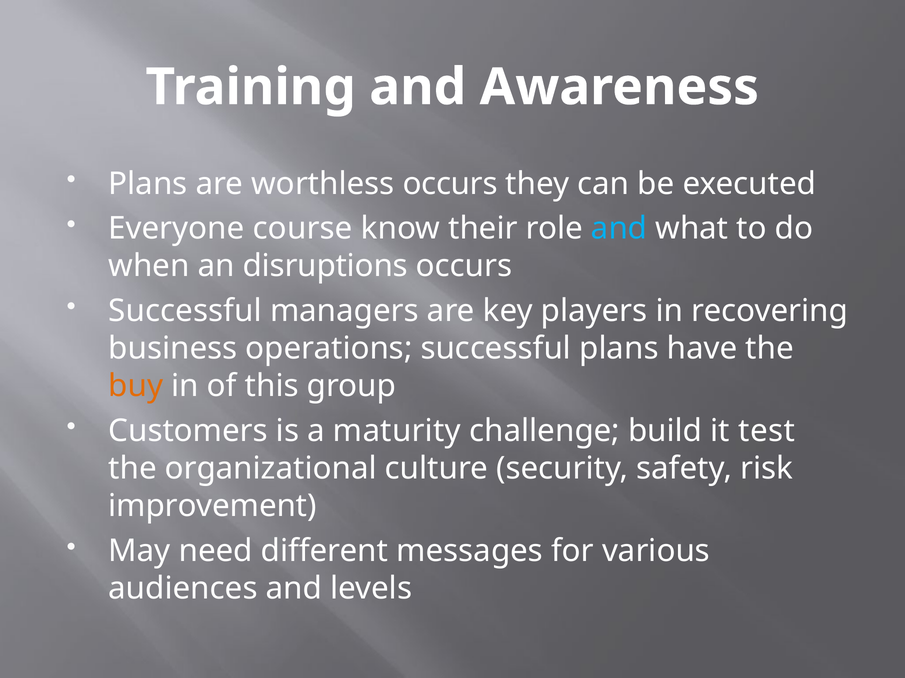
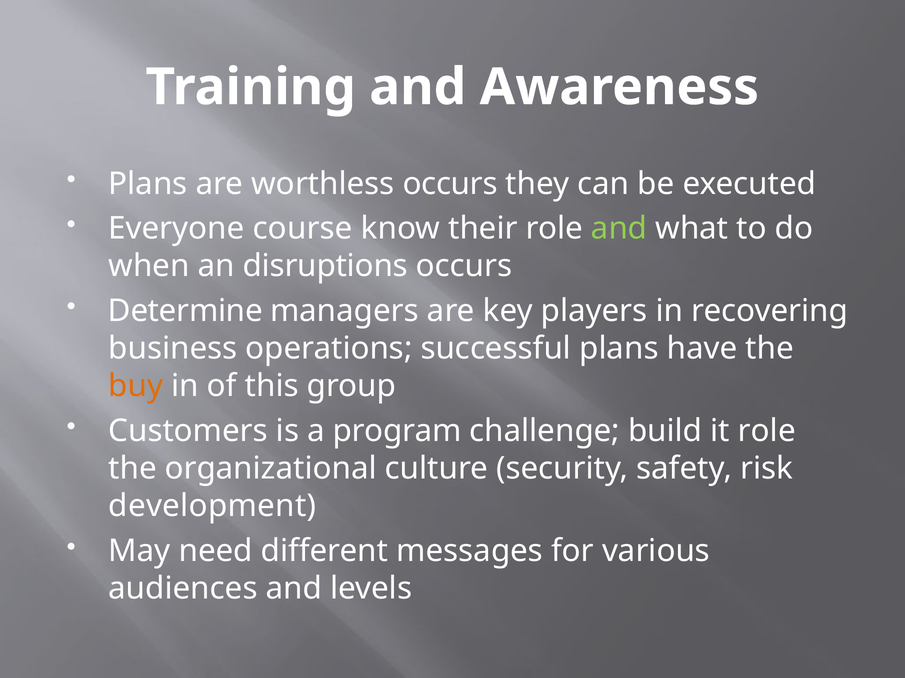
and colour: light blue -> light green (619, 229)
Successful: Successful -> Determine (185, 311)
maturity: maturity -> program (397, 431)
it test: test -> role (767, 431)
improvement: improvement -> development (212, 507)
